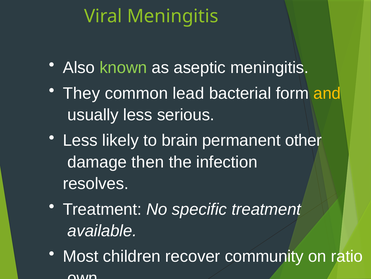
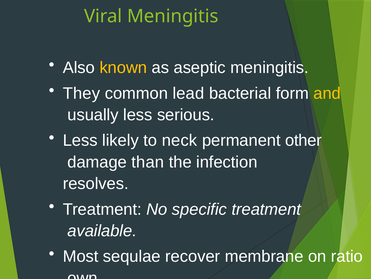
known colour: light green -> yellow (123, 68)
brain: brain -> neck (180, 140)
then: then -> than (148, 162)
children: children -> sequlae (132, 256)
community: community -> membrane (264, 256)
